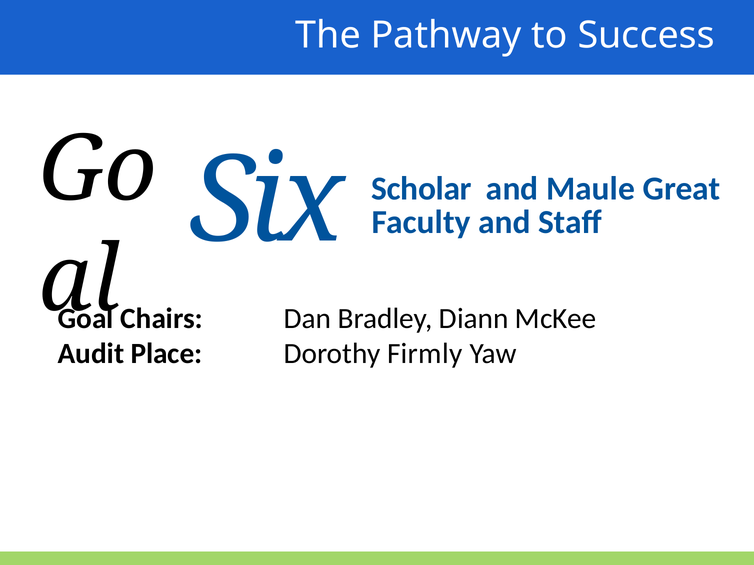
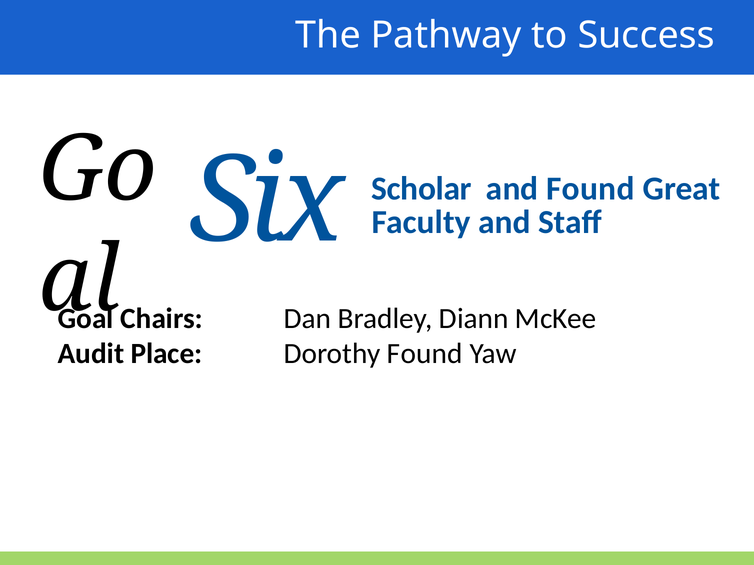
and Maule: Maule -> Found (590, 189)
Dorothy Firmly: Firmly -> Found (425, 354)
